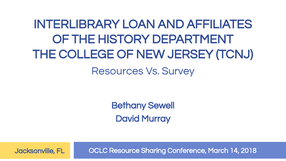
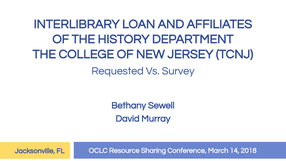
Resources: Resources -> Requested (118, 71)
